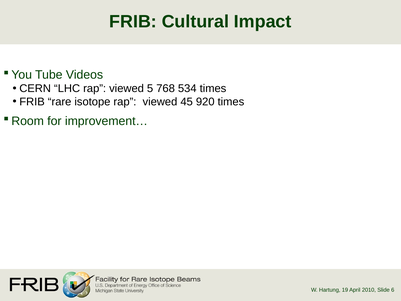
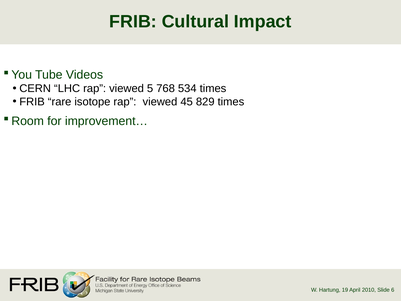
920: 920 -> 829 (205, 102)
